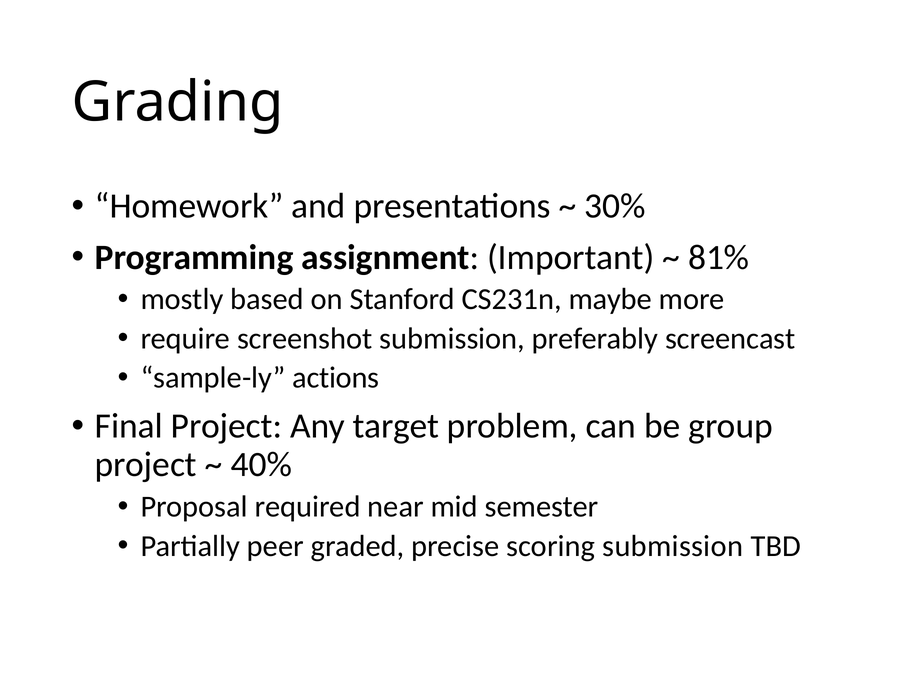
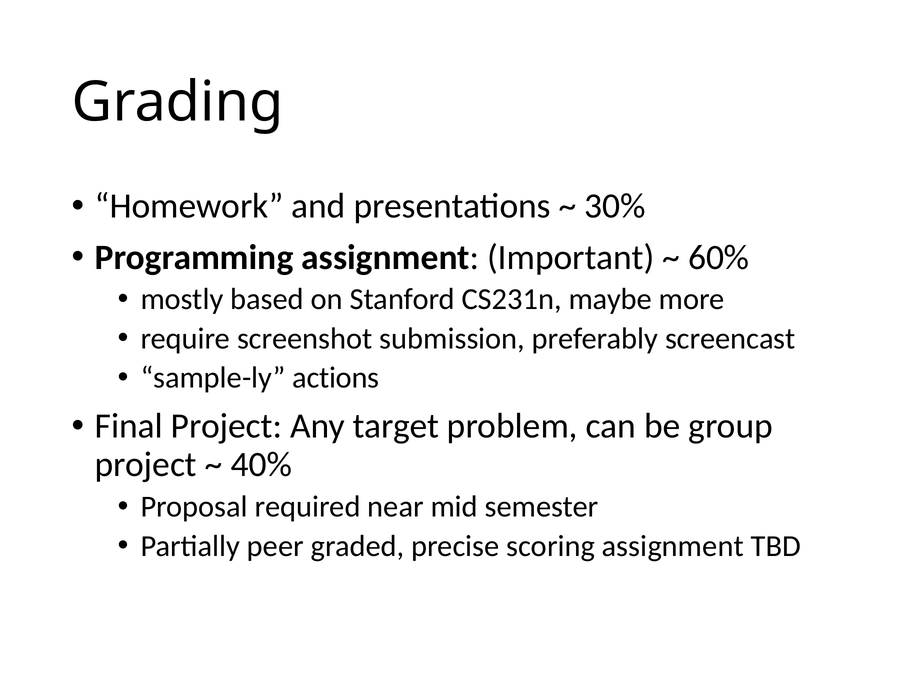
81%: 81% -> 60% (719, 257)
scoring submission: submission -> assignment (673, 546)
